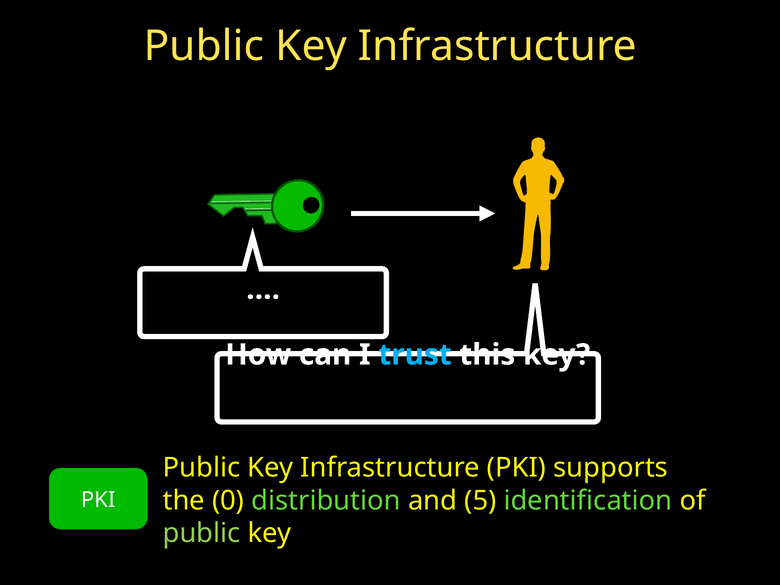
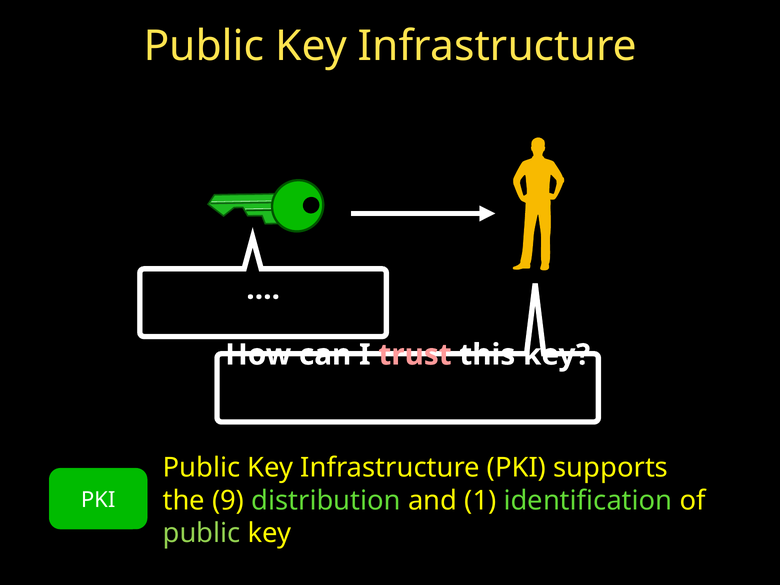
trust colour: light blue -> pink (415, 355)
0: 0 -> 9 (228, 501)
5: 5 -> 1 (480, 501)
